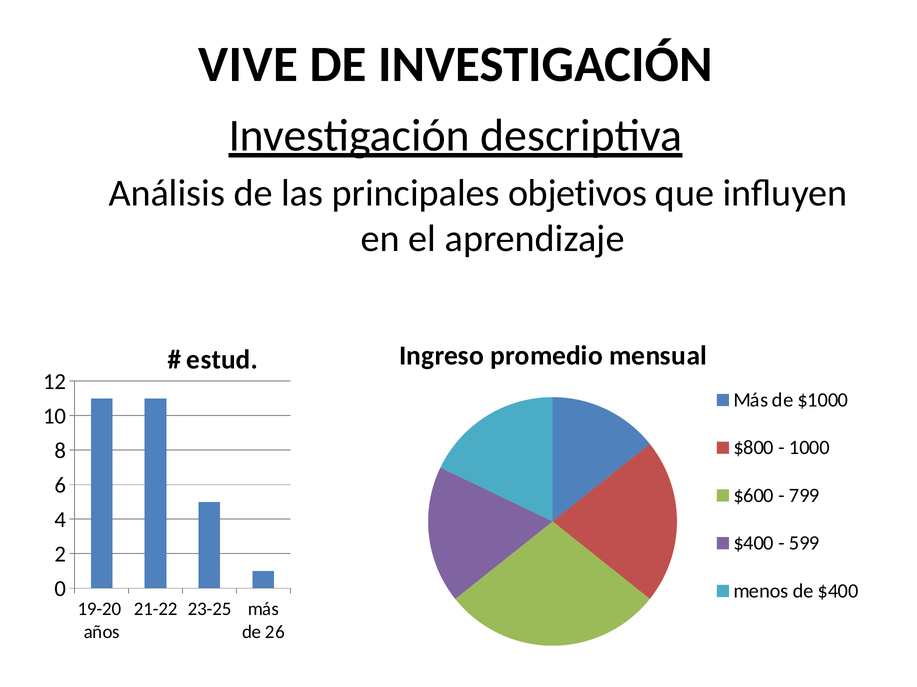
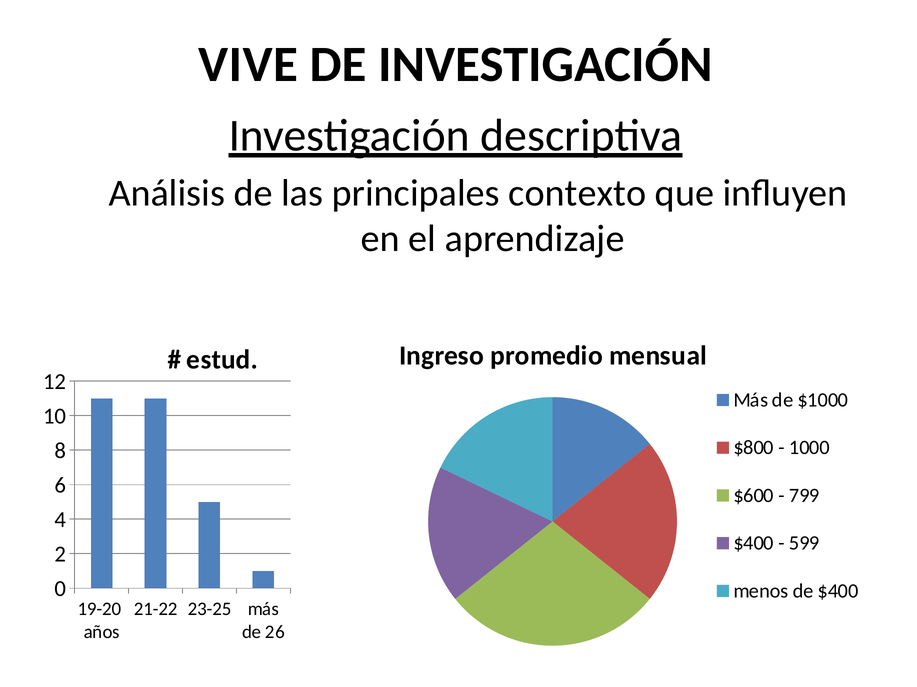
objetivos: objetivos -> contexto (577, 193)
